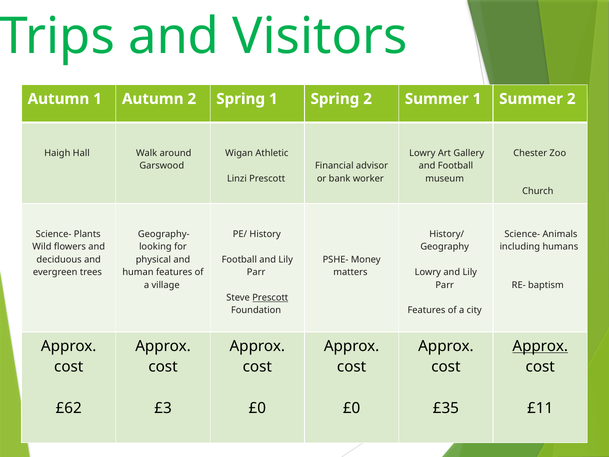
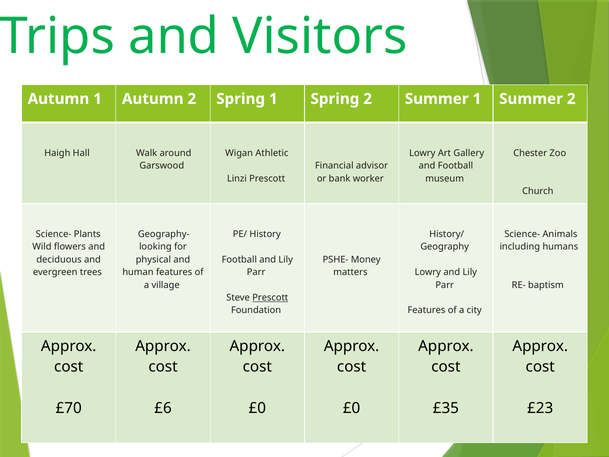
Approx underline: present -> none (540, 346)
£62: £62 -> £70 (69, 408)
£3: £3 -> £6 (163, 408)
£11: £11 -> £23 (540, 408)
